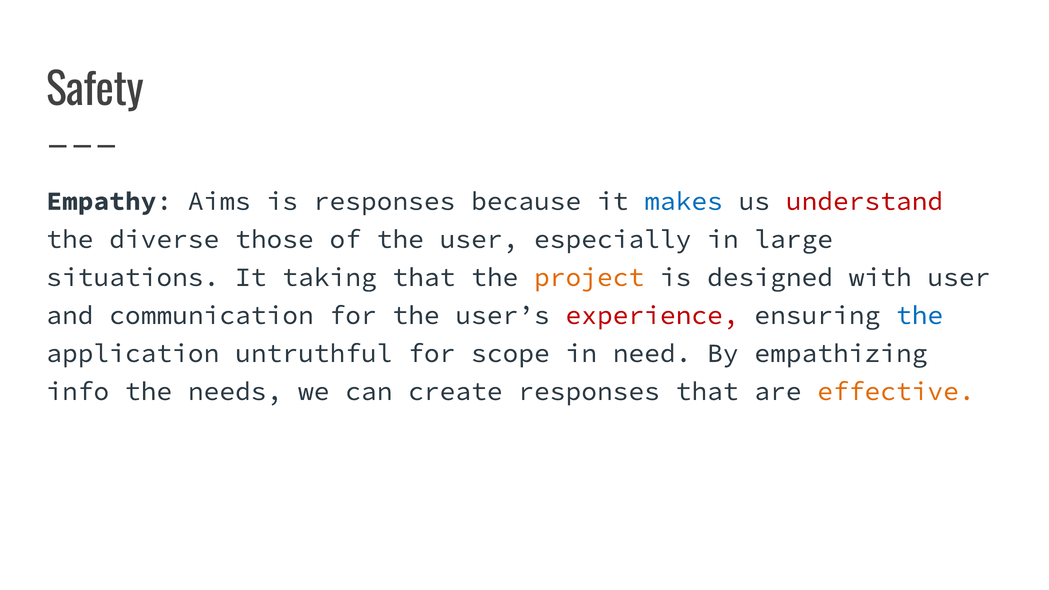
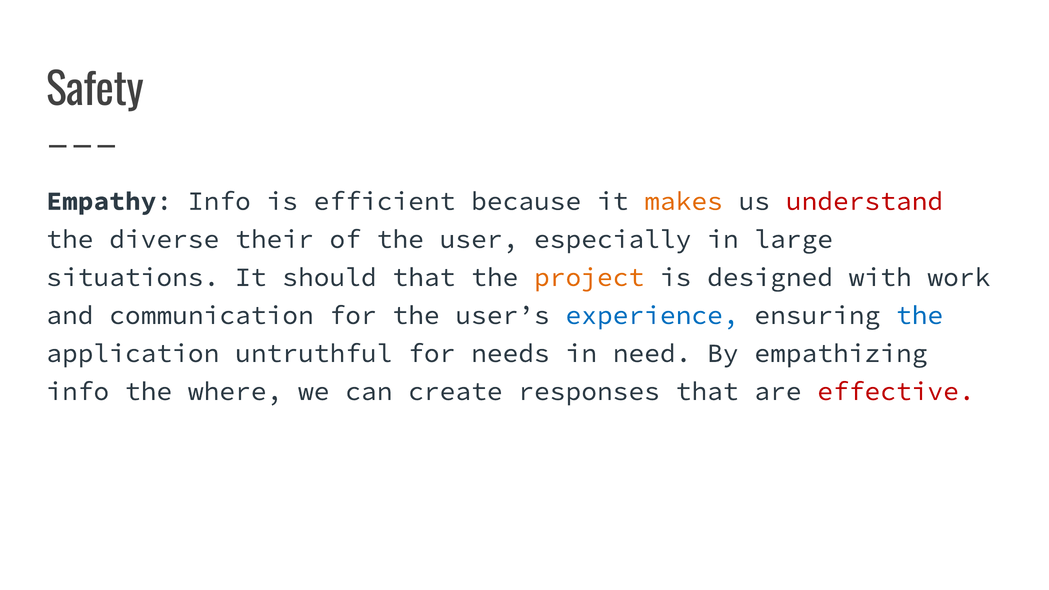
Empathy Aims: Aims -> Info (219, 201)
is responses: responses -> efficient (385, 201)
makes colour: blue -> orange (684, 201)
those: those -> their (274, 239)
taking: taking -> should (329, 277)
with user: user -> work (959, 277)
experience colour: red -> blue (652, 315)
scope: scope -> needs (510, 353)
needs: needs -> where (235, 391)
effective colour: orange -> red (896, 391)
